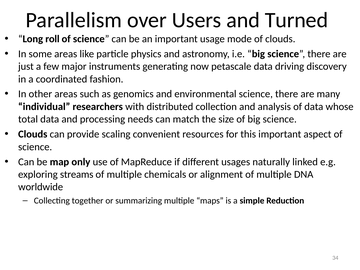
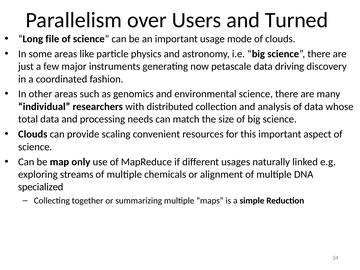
roll: roll -> file (52, 39)
worldwide: worldwide -> specialized (41, 187)
